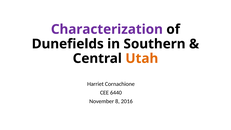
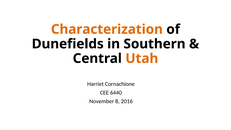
Characterization colour: purple -> orange (107, 29)
